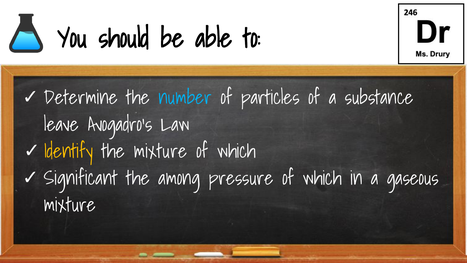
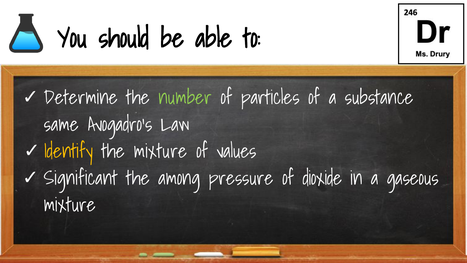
number colour: light blue -> light green (185, 98)
leave: leave -> same (61, 124)
which: which -> values (237, 151)
pressure of which: which -> dioxide (322, 178)
